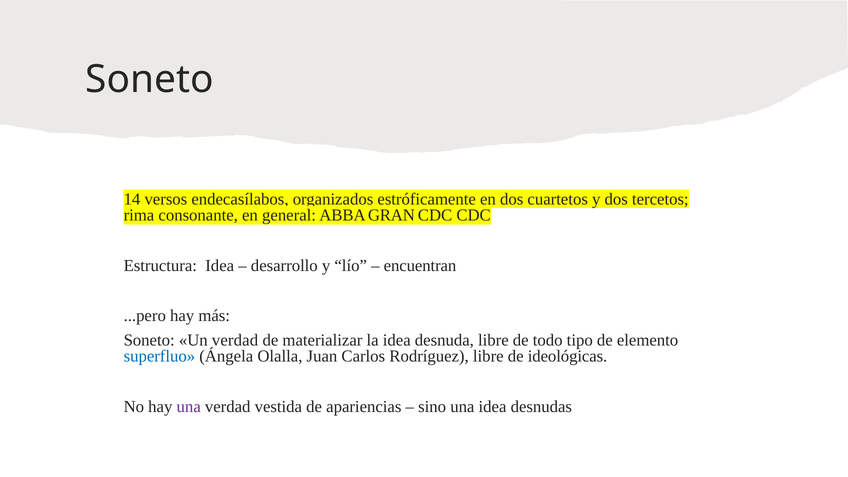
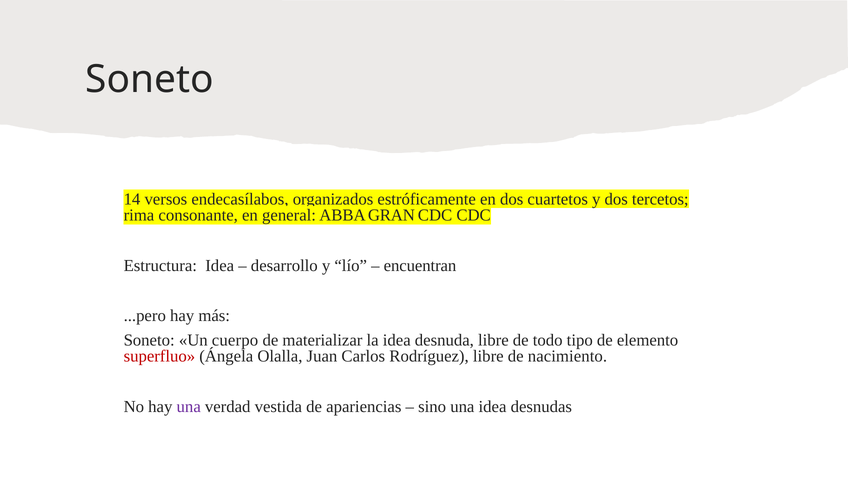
Un verdad: verdad -> cuerpo (235, 340)
superfluo colour: blue -> red (159, 356)
ideológicas: ideológicas -> nacimiento (567, 356)
